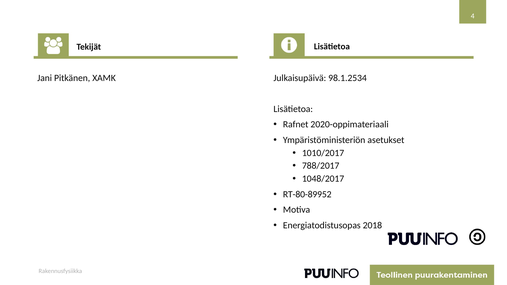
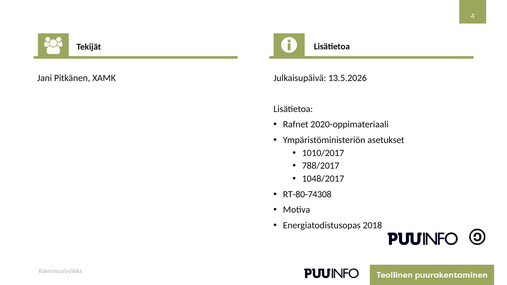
98.1.2534: 98.1.2534 -> 13.5.2026 (348, 78)
RT-80-89952: RT-80-89952 -> RT-80-74308 (307, 194)
